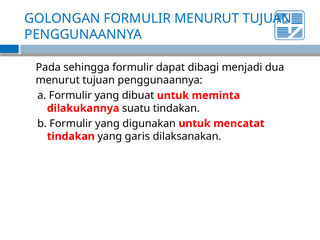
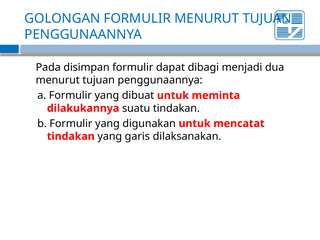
sehingga: sehingga -> disimpan (87, 67)
